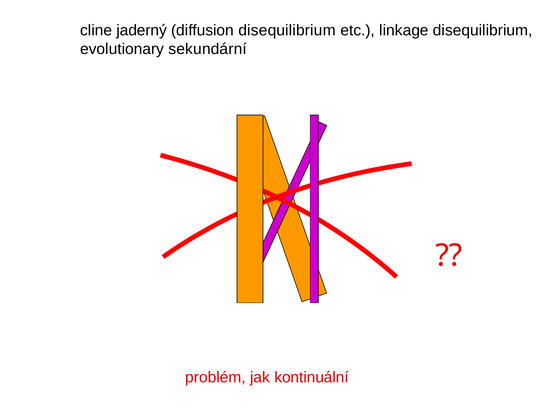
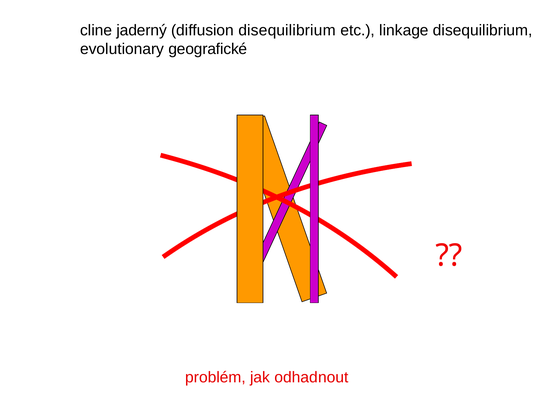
sekundární: sekundární -> geografické (208, 49)
kontinuální: kontinuální -> odhadnout (311, 377)
